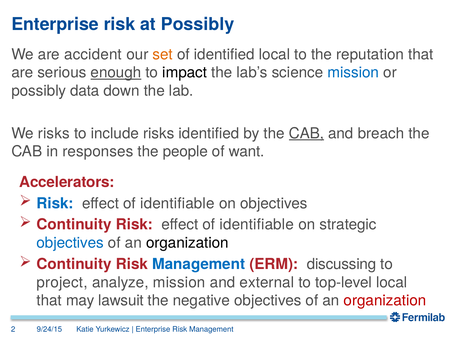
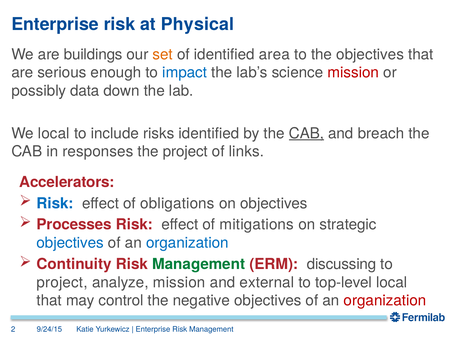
at Possibly: Possibly -> Physical (198, 24)
accident: accident -> buildings (93, 54)
identified local: local -> area (274, 54)
the reputation: reputation -> objectives (370, 54)
enough underline: present -> none (116, 73)
impact colour: black -> blue (185, 73)
mission colour: blue -> red (353, 73)
We risks: risks -> local (54, 133)
the people: people -> project (185, 152)
want: want -> links (246, 152)
identifiable: identifiable -> obligations (177, 203)
Continuity: Continuity -> Processes (74, 225)
identifiable: identifiable -> mitigations (257, 225)
organization colour: black -> blue (187, 243)
Management colour: blue -> green (199, 264)
lawsuit: lawsuit -> control (121, 301)
